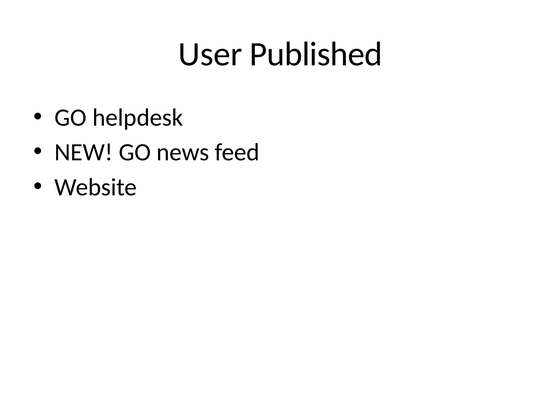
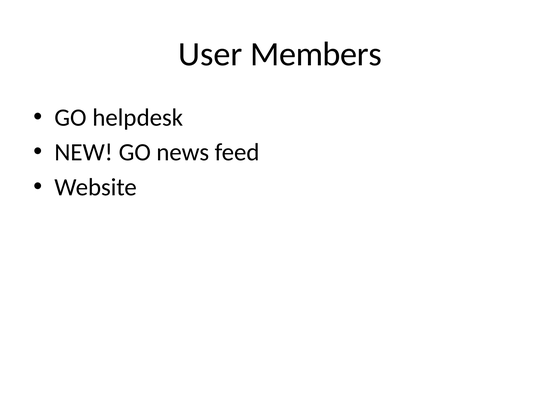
Published: Published -> Members (316, 54)
